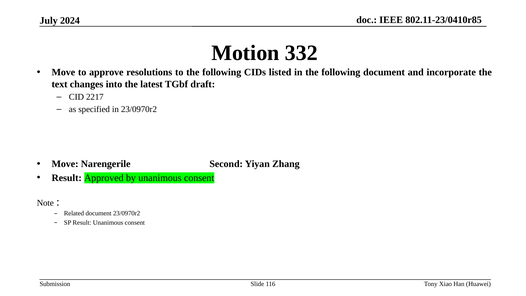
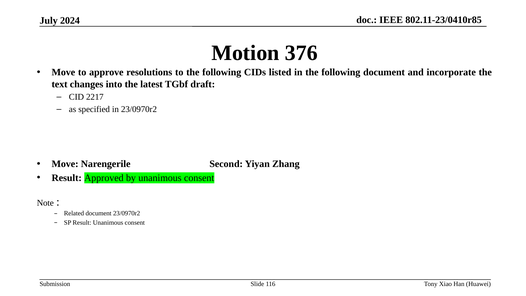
332: 332 -> 376 (301, 53)
